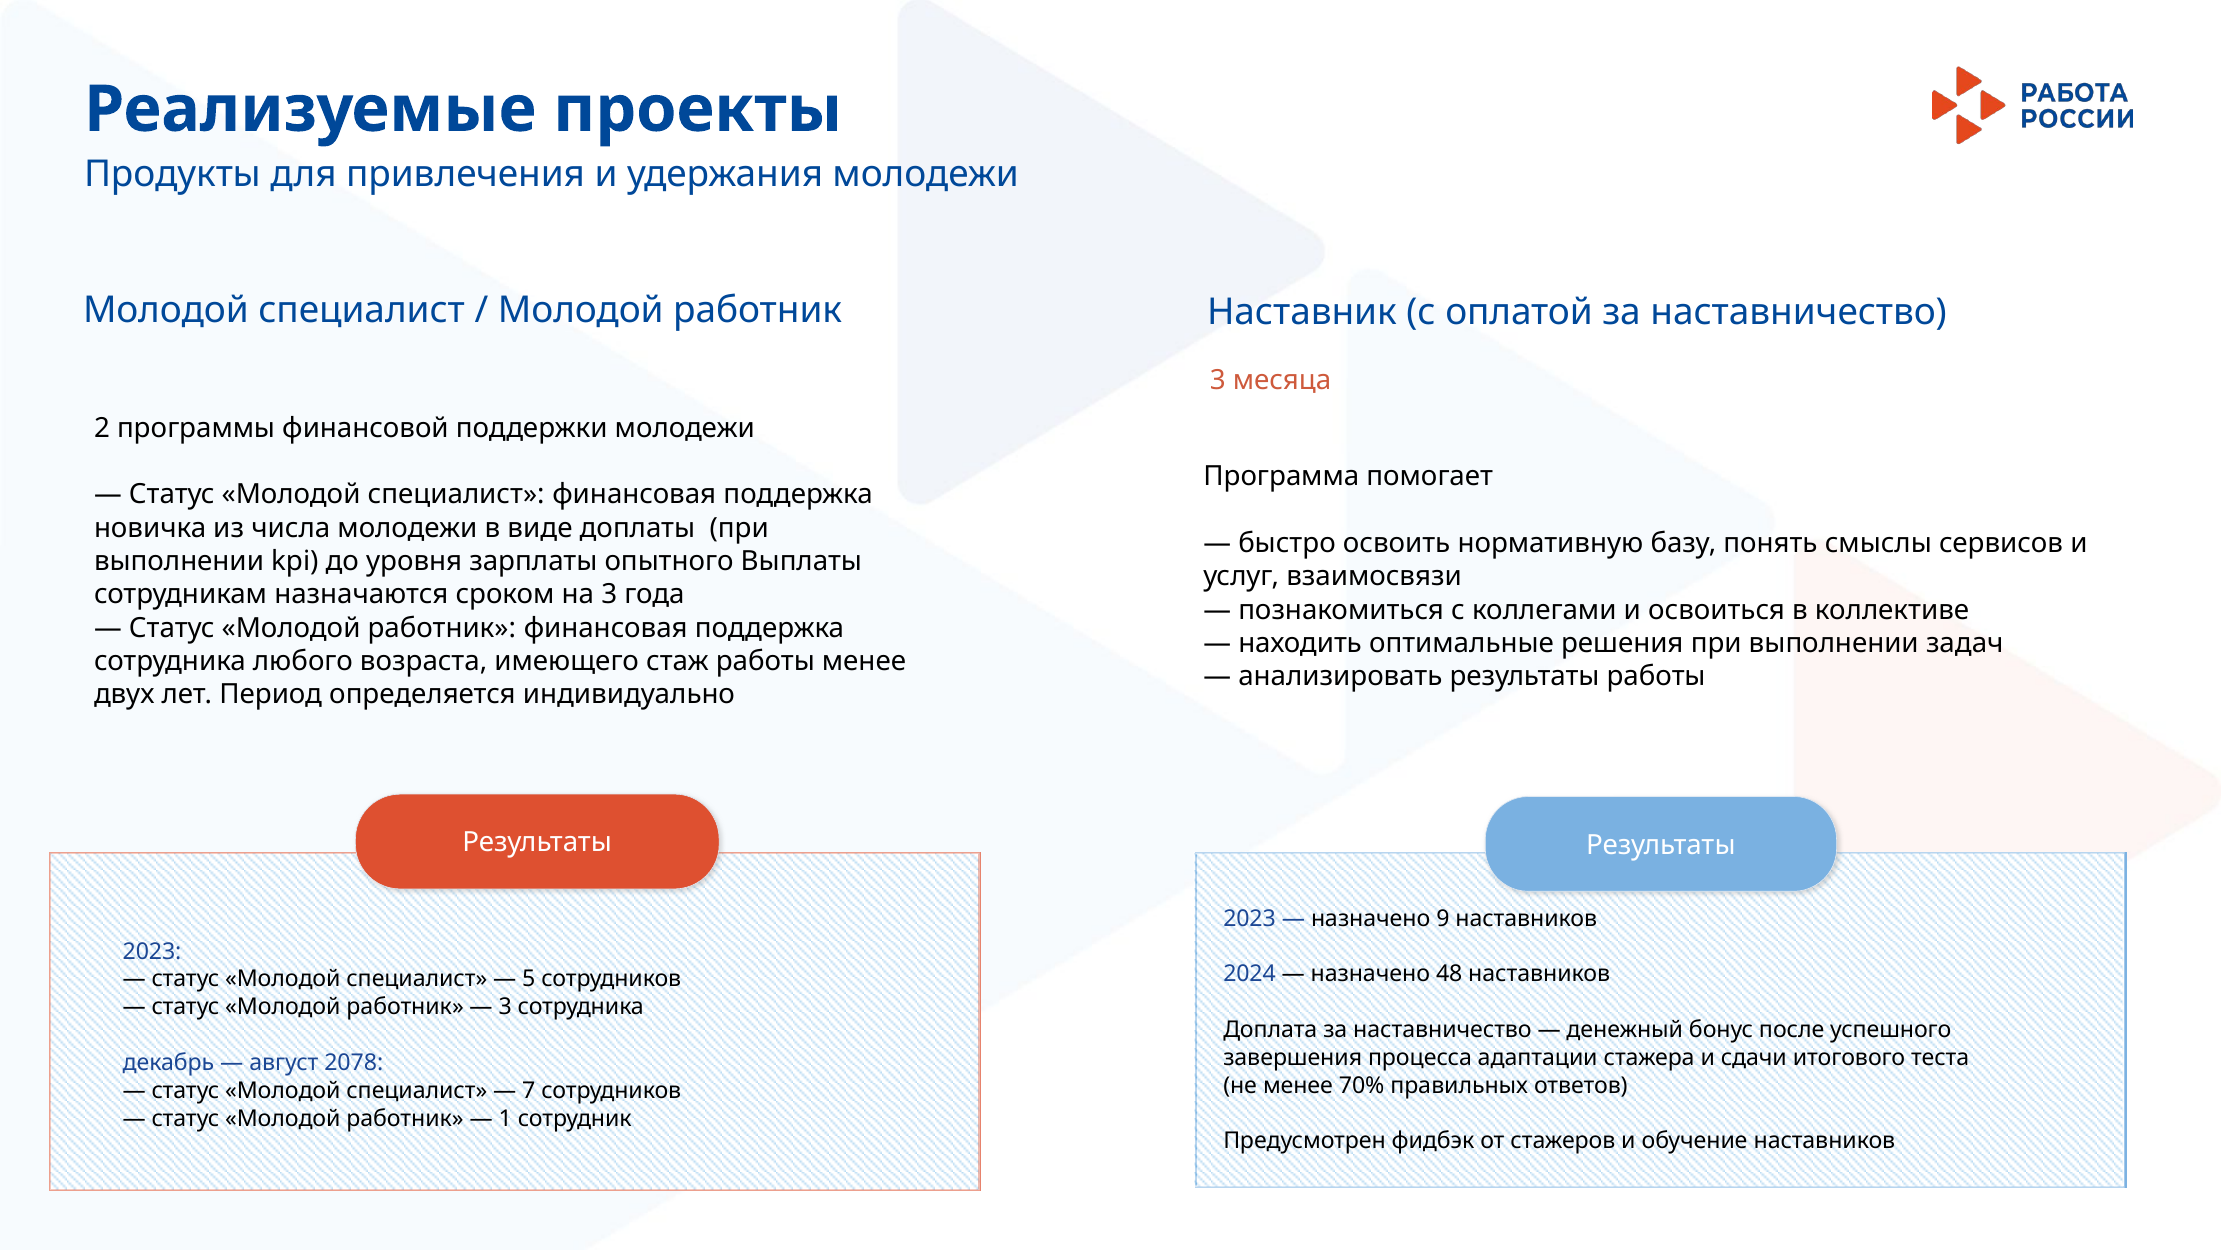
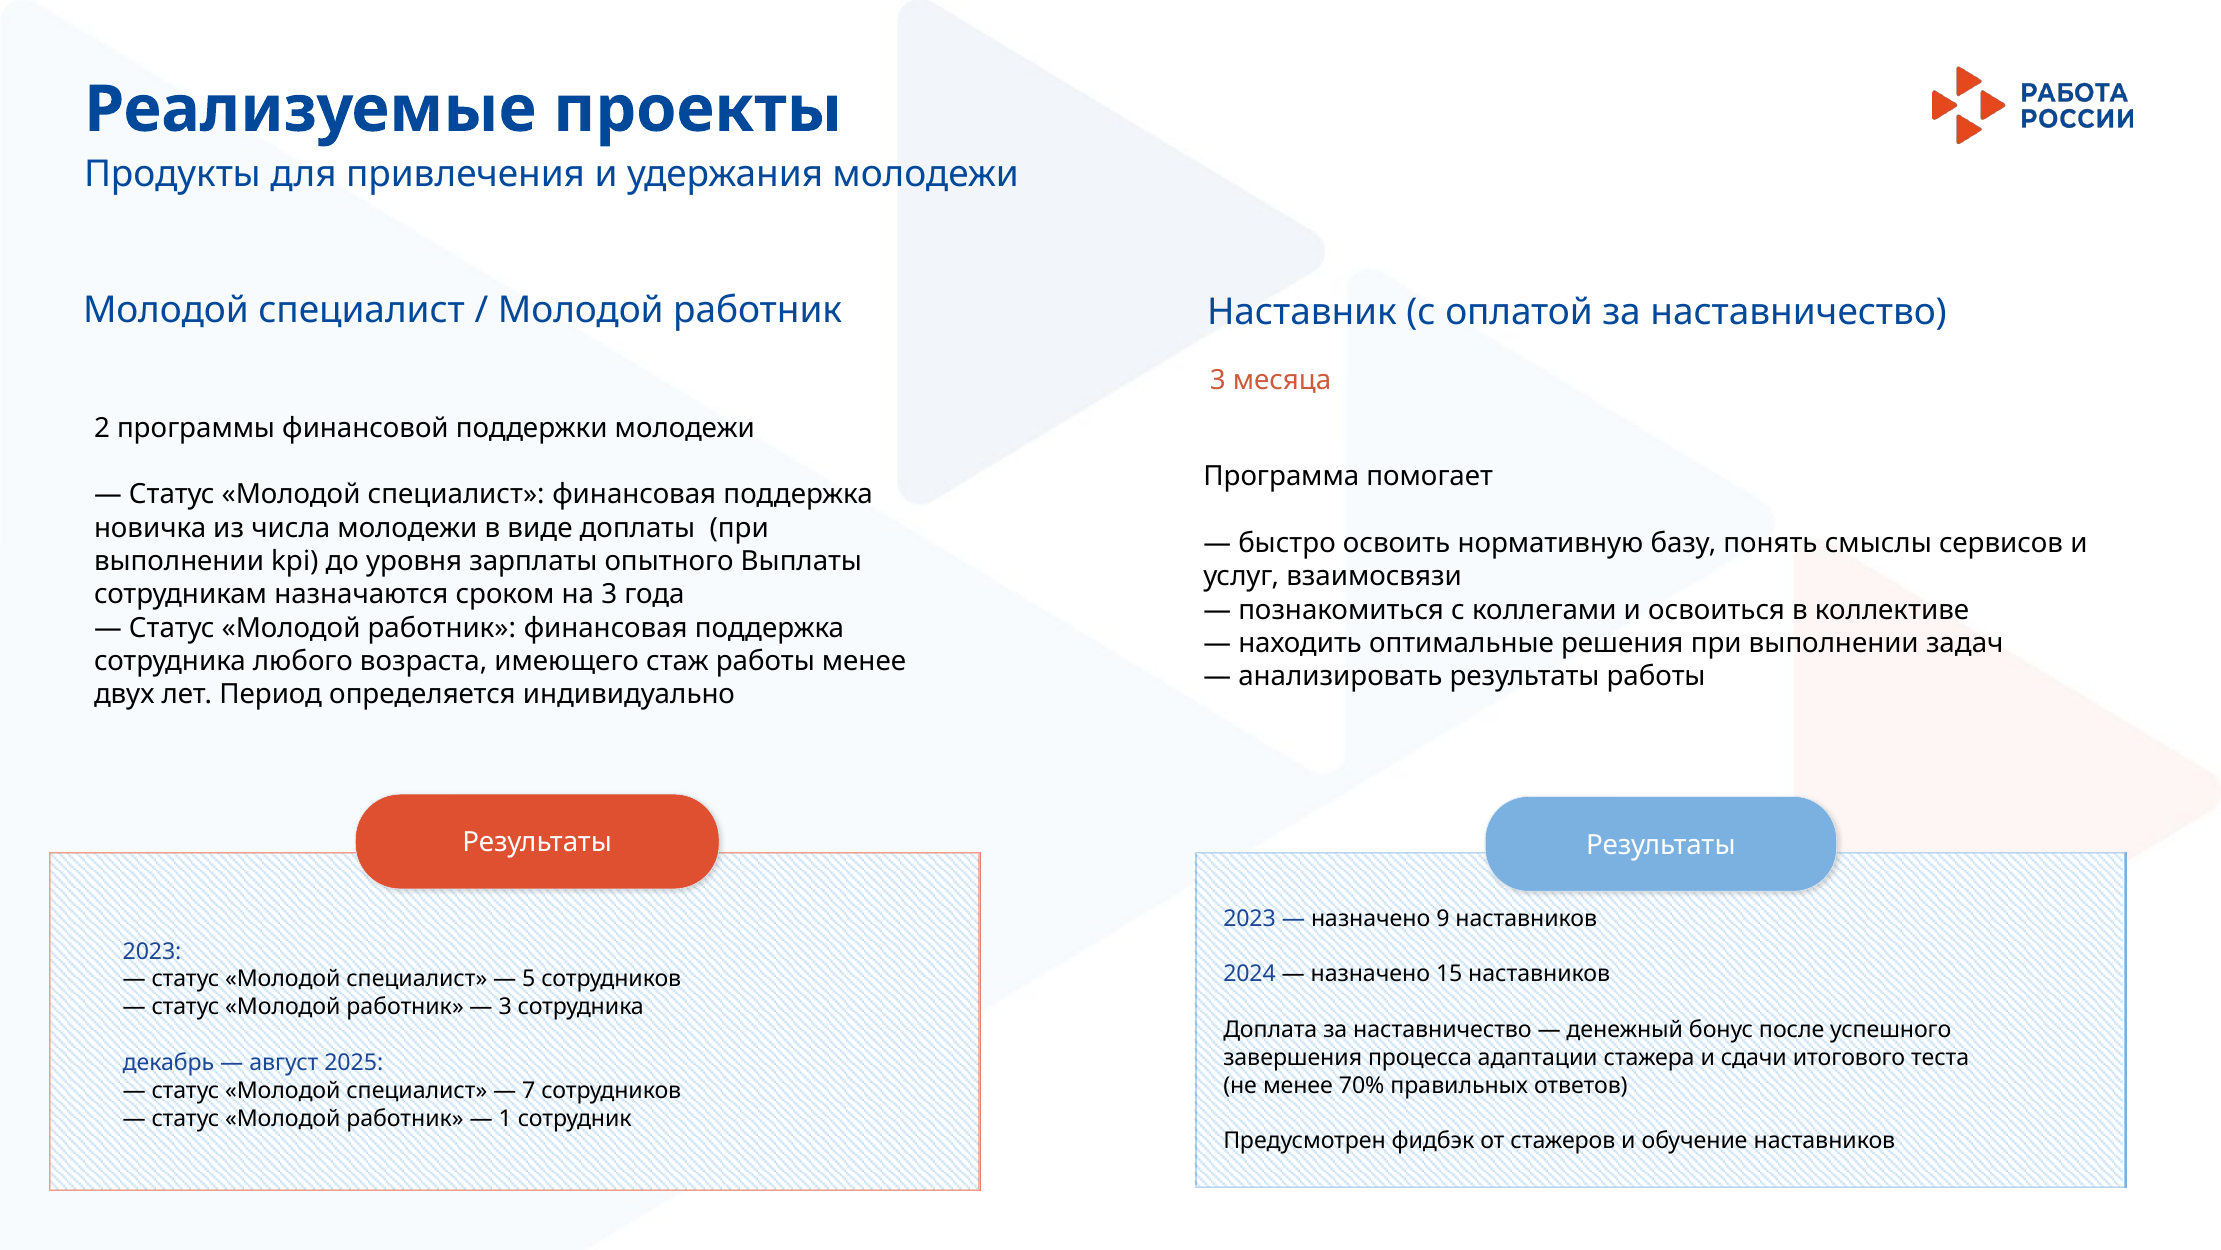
48: 48 -> 15 (1449, 974)
2078: 2078 -> 2025 (354, 1062)
